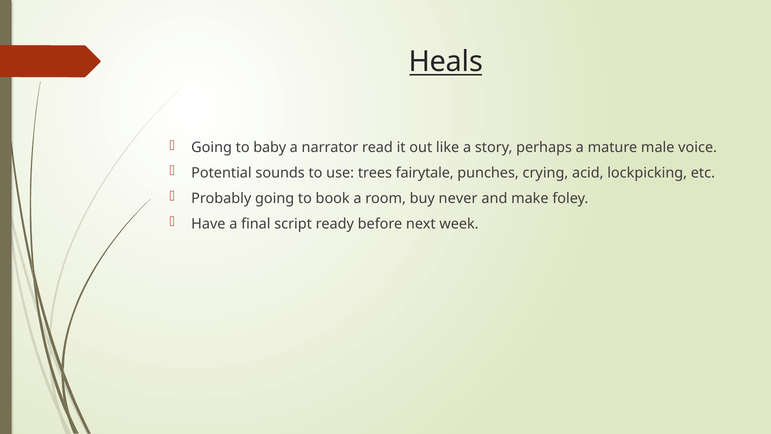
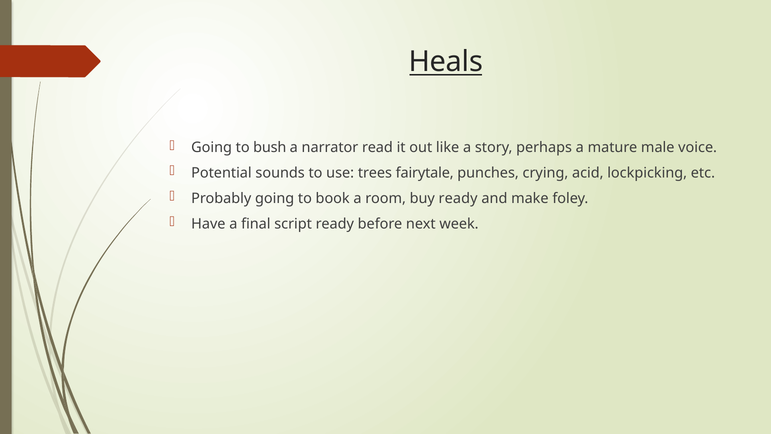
baby: baby -> bush (270, 148)
buy never: never -> ready (458, 198)
